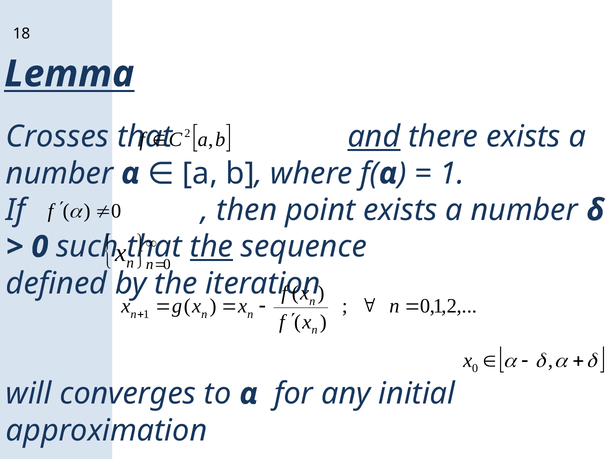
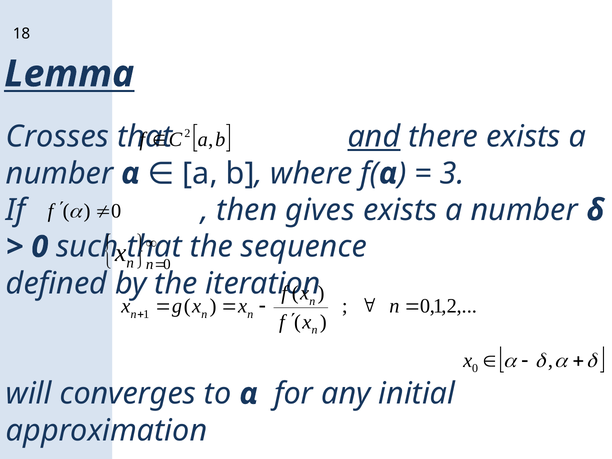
1: 1 -> 3 (452, 173)
point: point -> gives (320, 210)
the underline: present -> none (211, 247)
